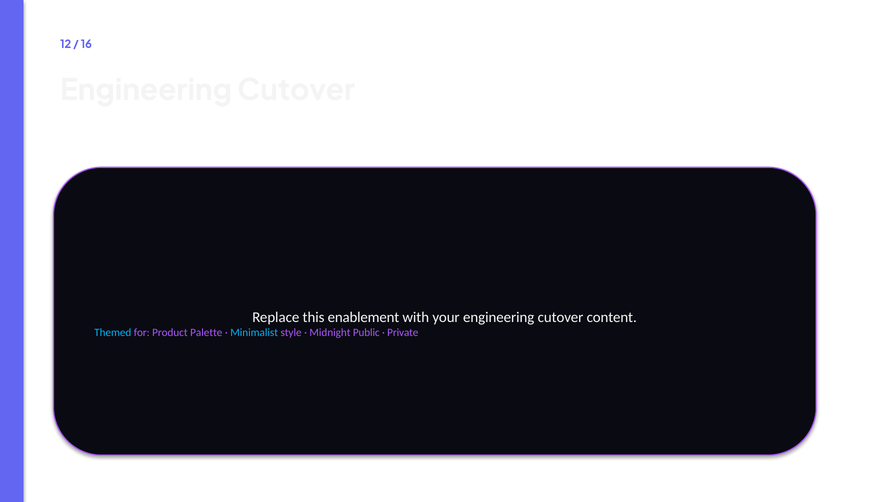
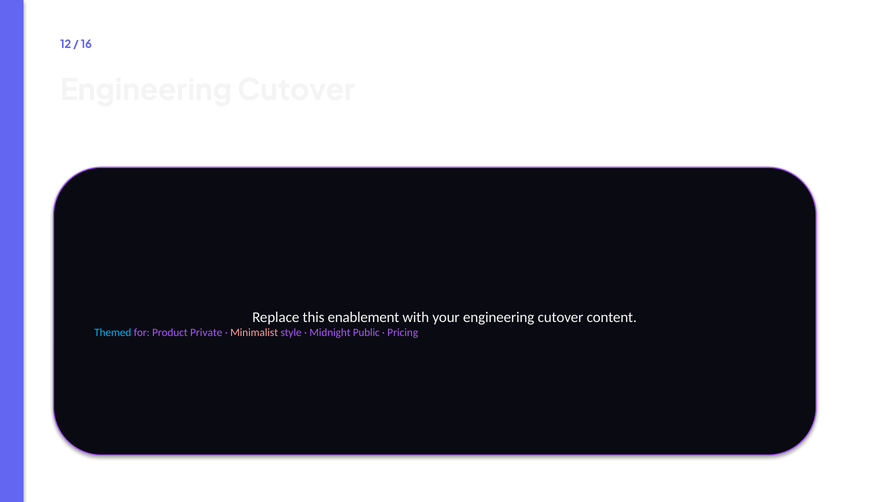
Palette: Palette -> Private (206, 332)
Minimalist colour: light blue -> pink (254, 332)
Private: Private -> Pricing (403, 332)
